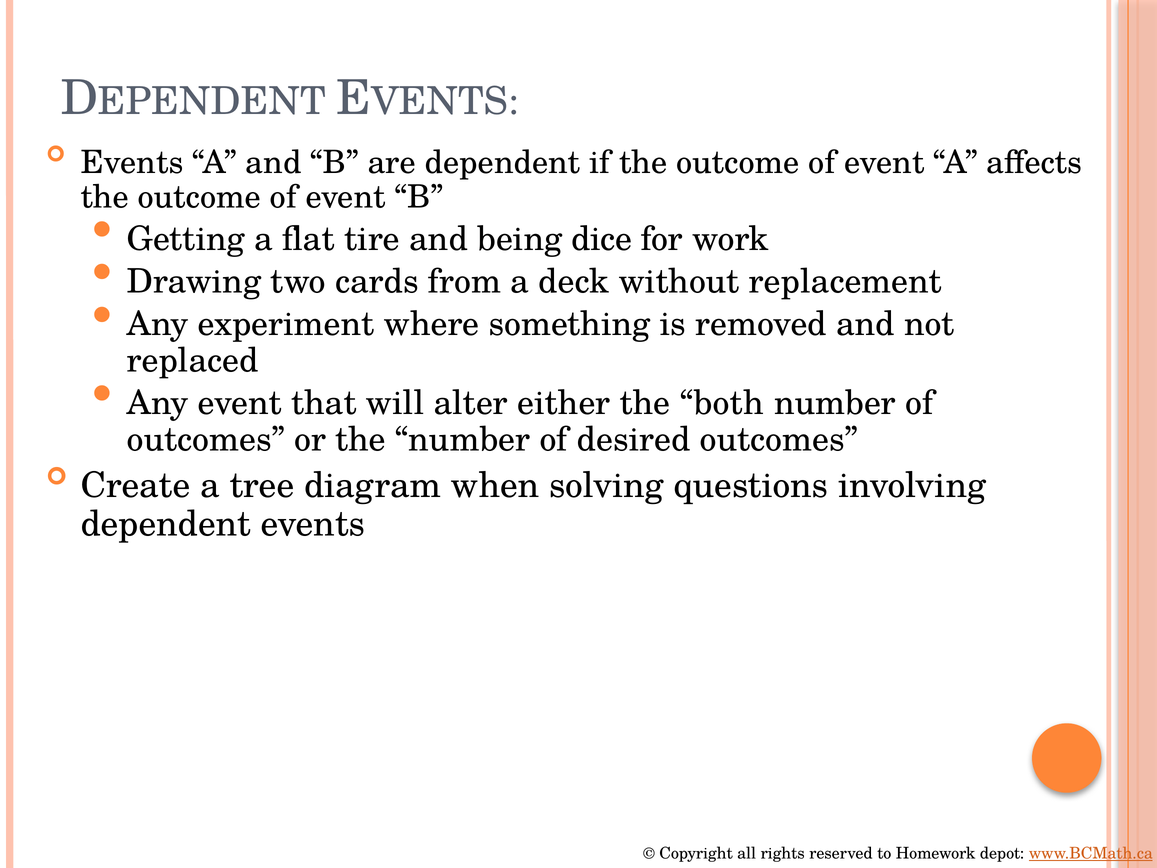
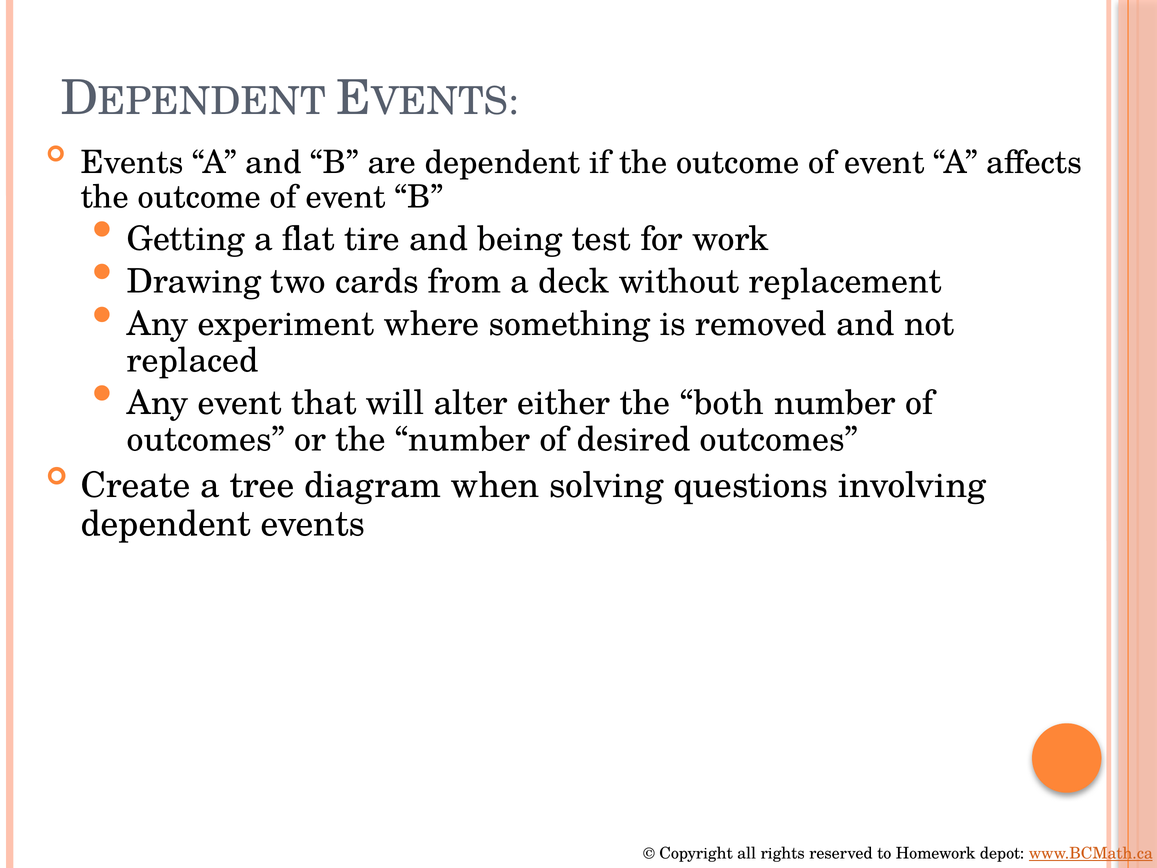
dice: dice -> test (601, 239)
